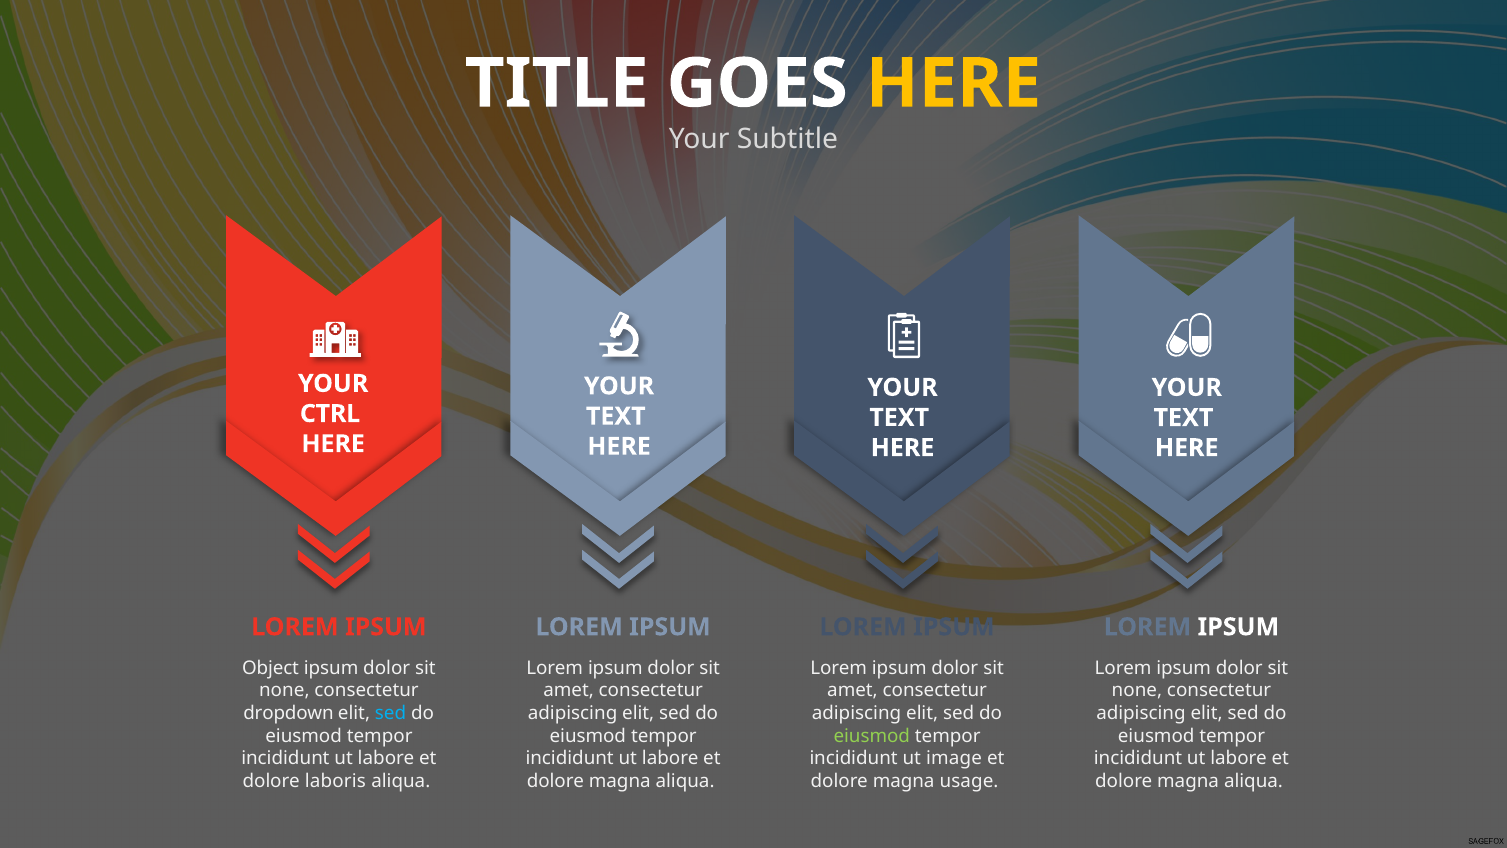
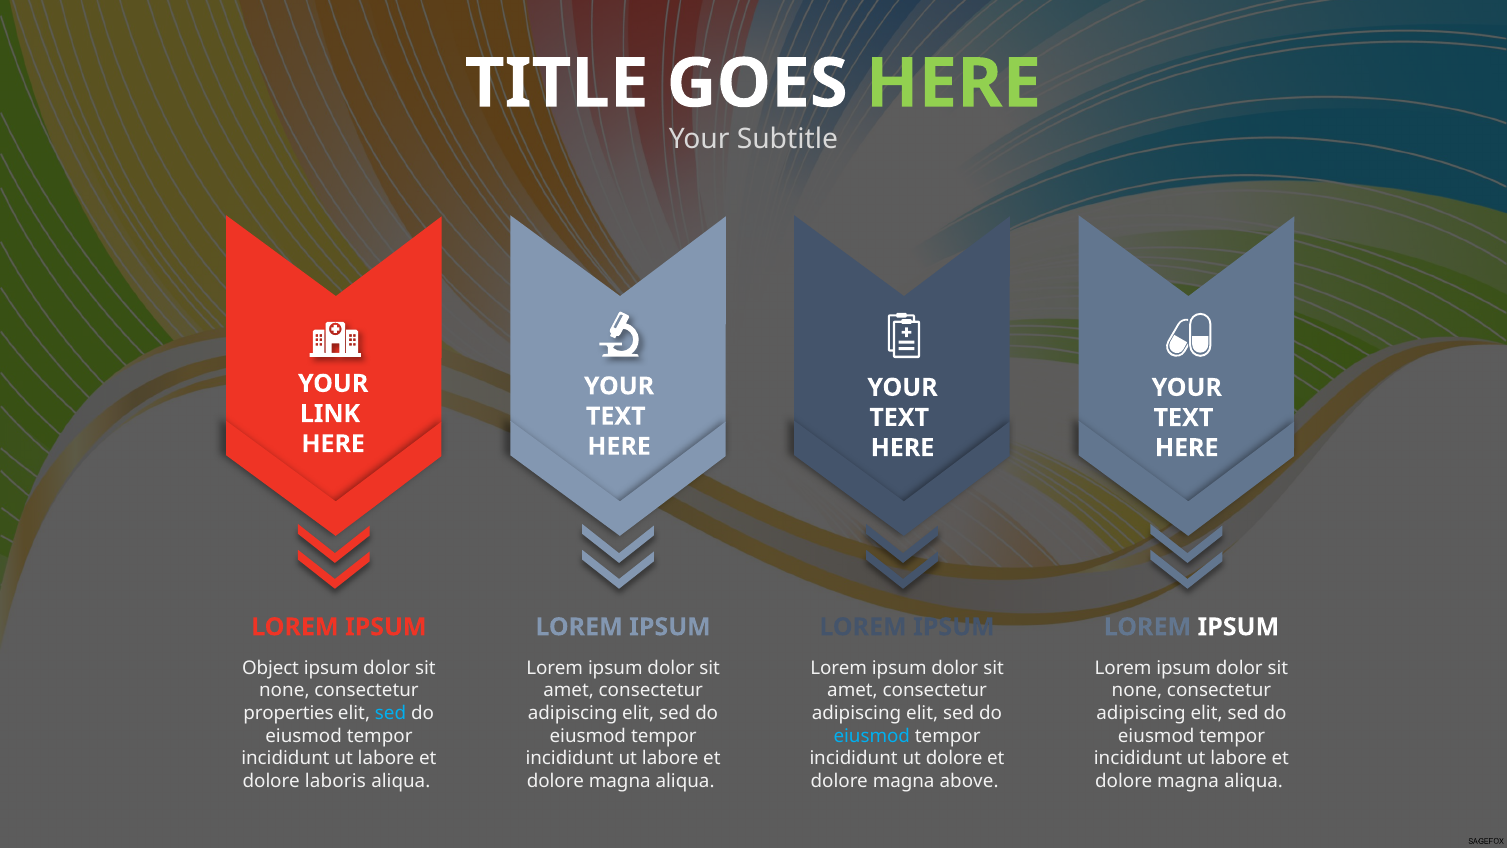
HERE colour: yellow -> light green (954, 84)
CTRL: CTRL -> LINK (330, 414)
dropdown: dropdown -> properties (289, 713)
eiusmod colour: light green -> light blue (872, 736)
ut image: image -> dolore (954, 758)
usage: usage -> above (969, 781)
